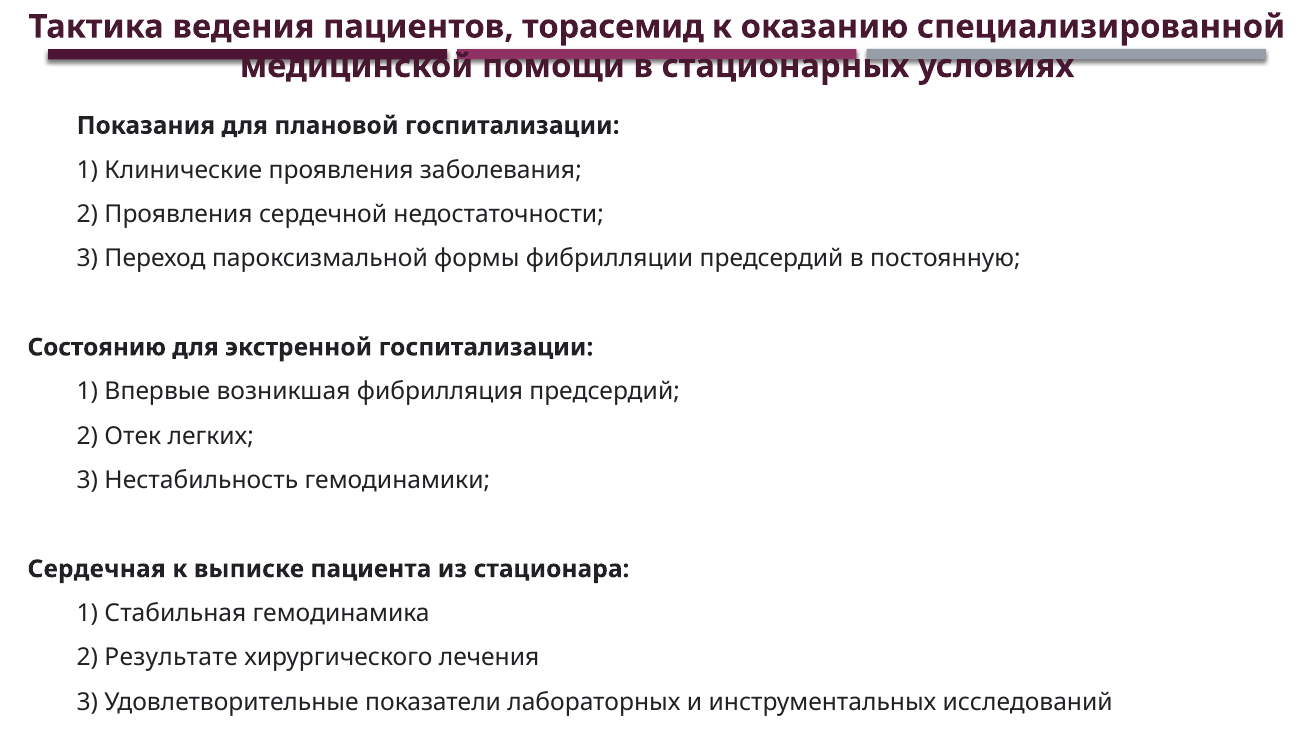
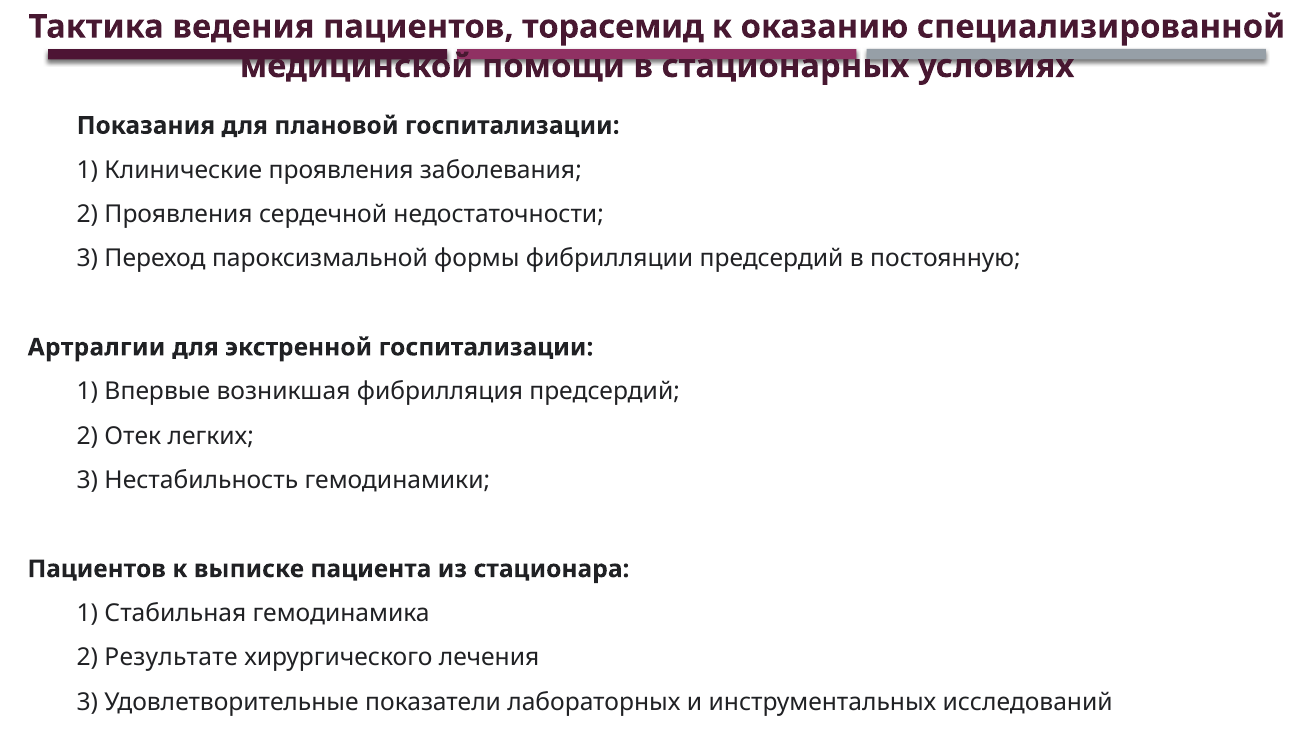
Состоянию: Состоянию -> Артралгии (97, 347)
Сердечная: Сердечная -> Пациентов (97, 569)
